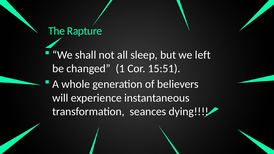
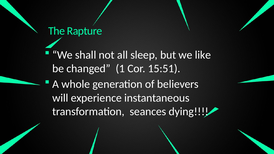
left: left -> like (203, 55)
